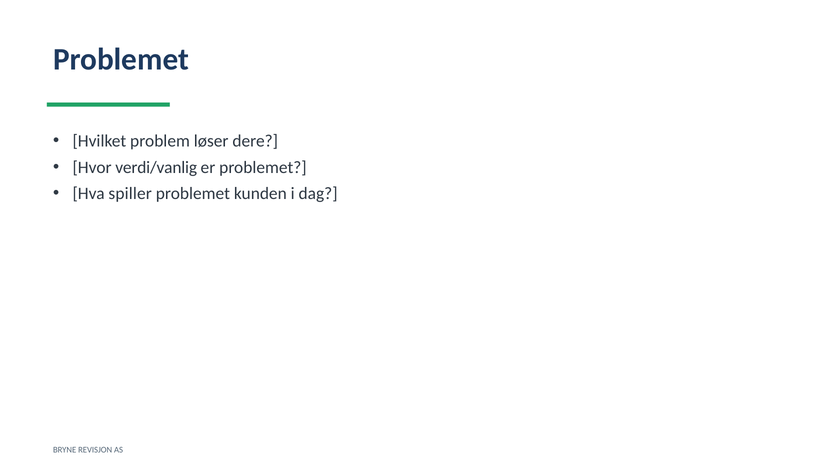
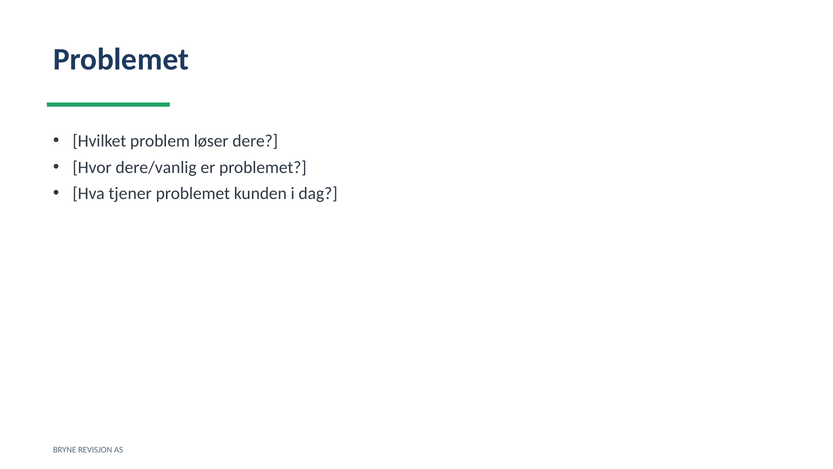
verdi/vanlig: verdi/vanlig -> dere/vanlig (156, 167)
spiller: spiller -> tjener (130, 193)
